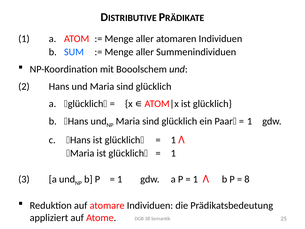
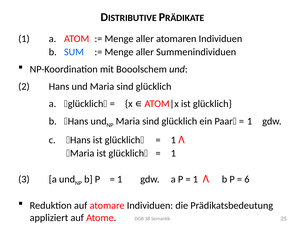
8: 8 -> 6 (247, 179)
